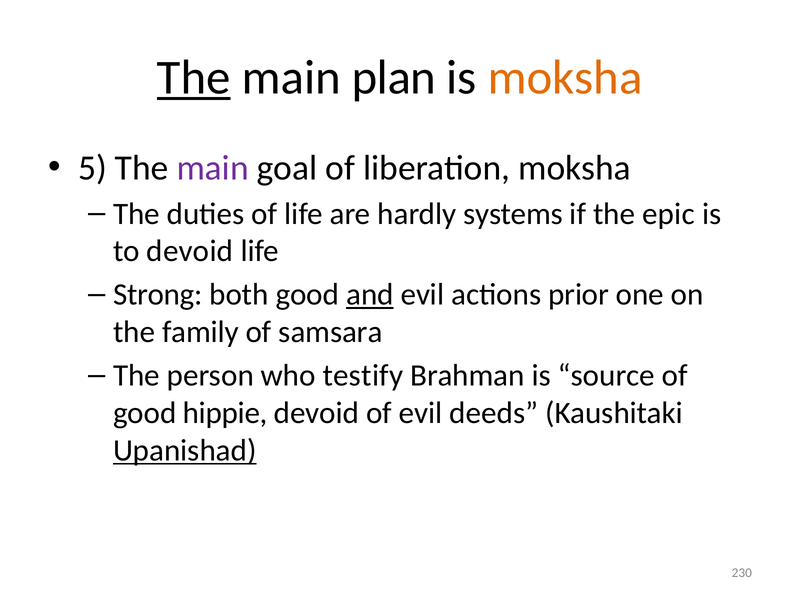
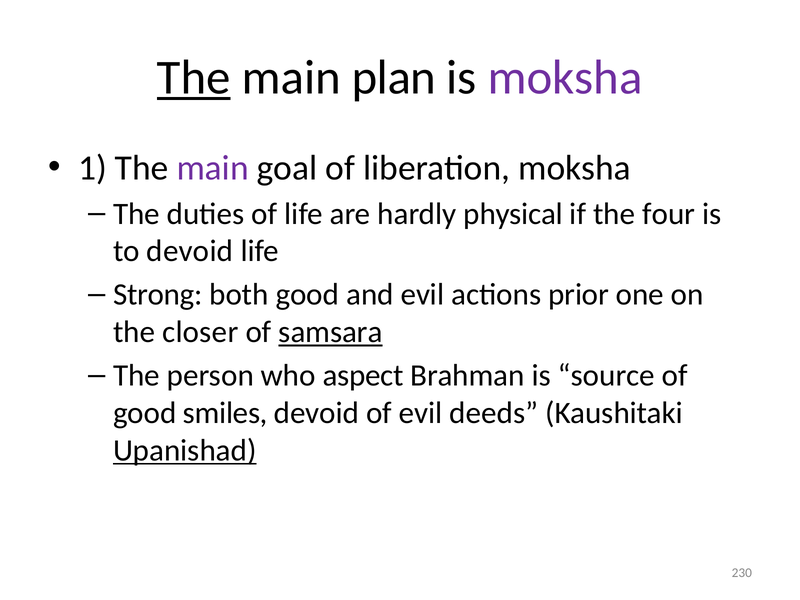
moksha colour: orange -> purple (565, 77)
5: 5 -> 1 (92, 168)
systems: systems -> physical (513, 214)
epic: epic -> four (669, 214)
and underline: present -> none (370, 295)
family: family -> closer (200, 332)
samsara underline: none -> present (331, 332)
testify: testify -> aspect (363, 376)
hippie: hippie -> smiles (225, 413)
